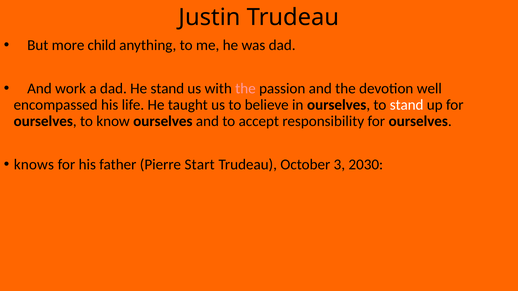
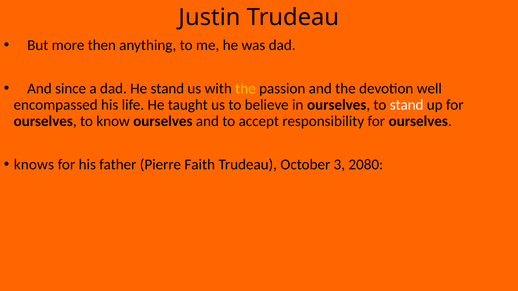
child: child -> then (102, 45)
work: work -> since (71, 89)
the colour: pink -> yellow (245, 89)
Start: Start -> Faith (200, 165)
2030: 2030 -> 2080 (366, 165)
